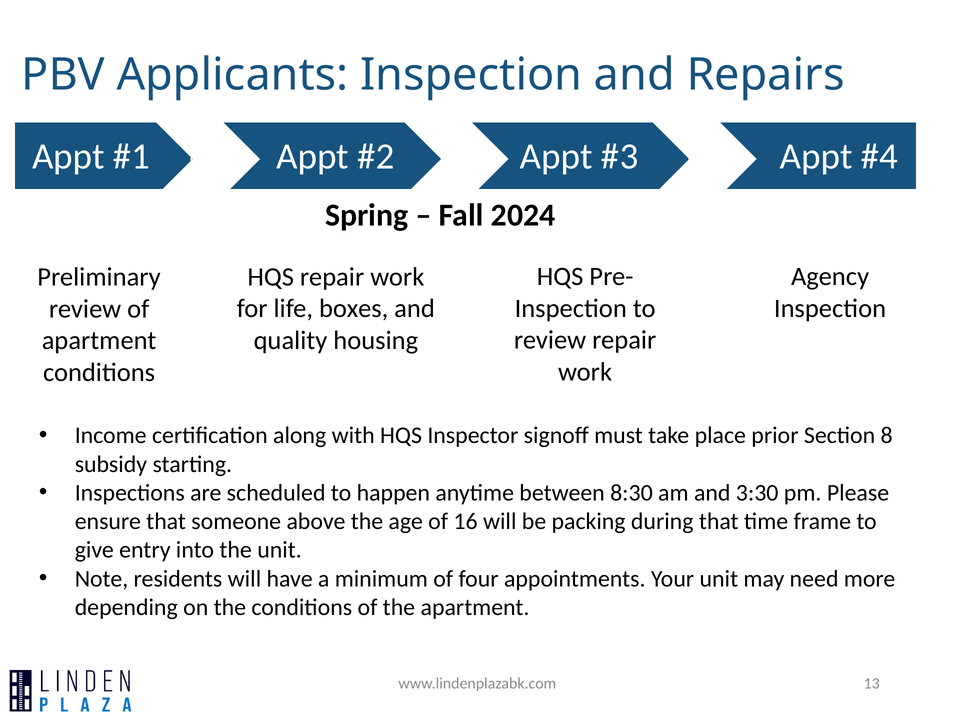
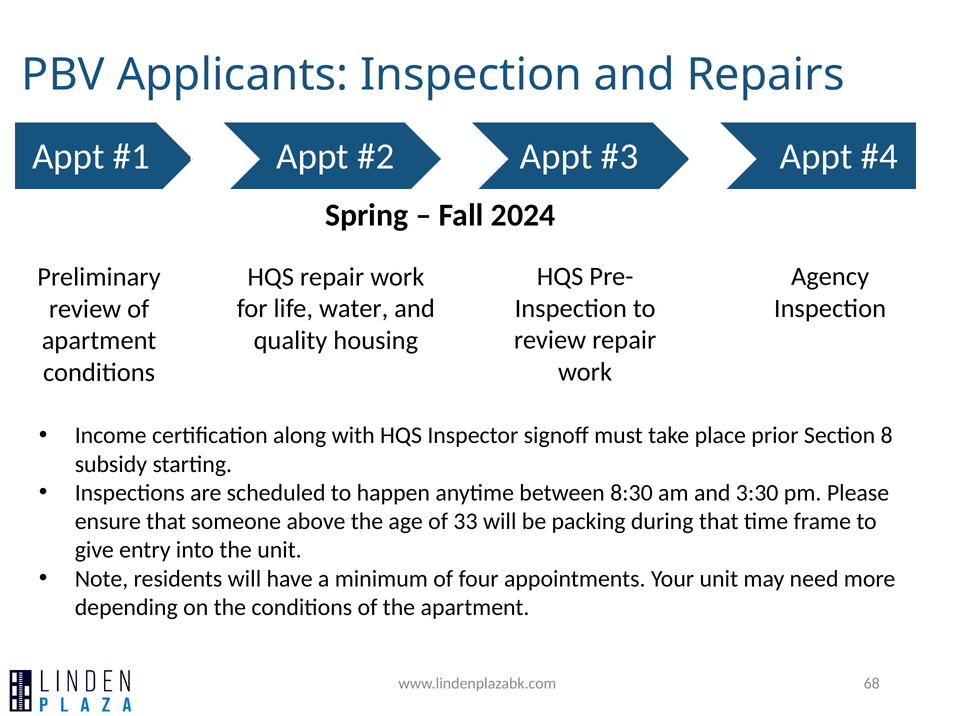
boxes: boxes -> water (354, 309)
16: 16 -> 33 (466, 522)
13: 13 -> 68 (872, 684)
